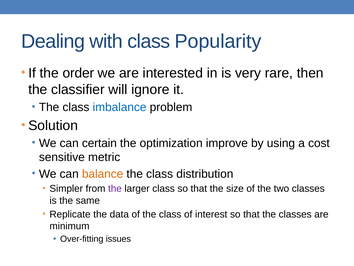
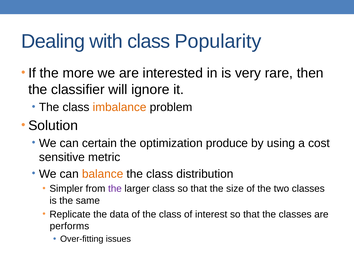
order: order -> more (78, 73)
imbalance colour: blue -> orange (120, 107)
improve: improve -> produce (227, 143)
minimum: minimum -> performs (69, 226)
